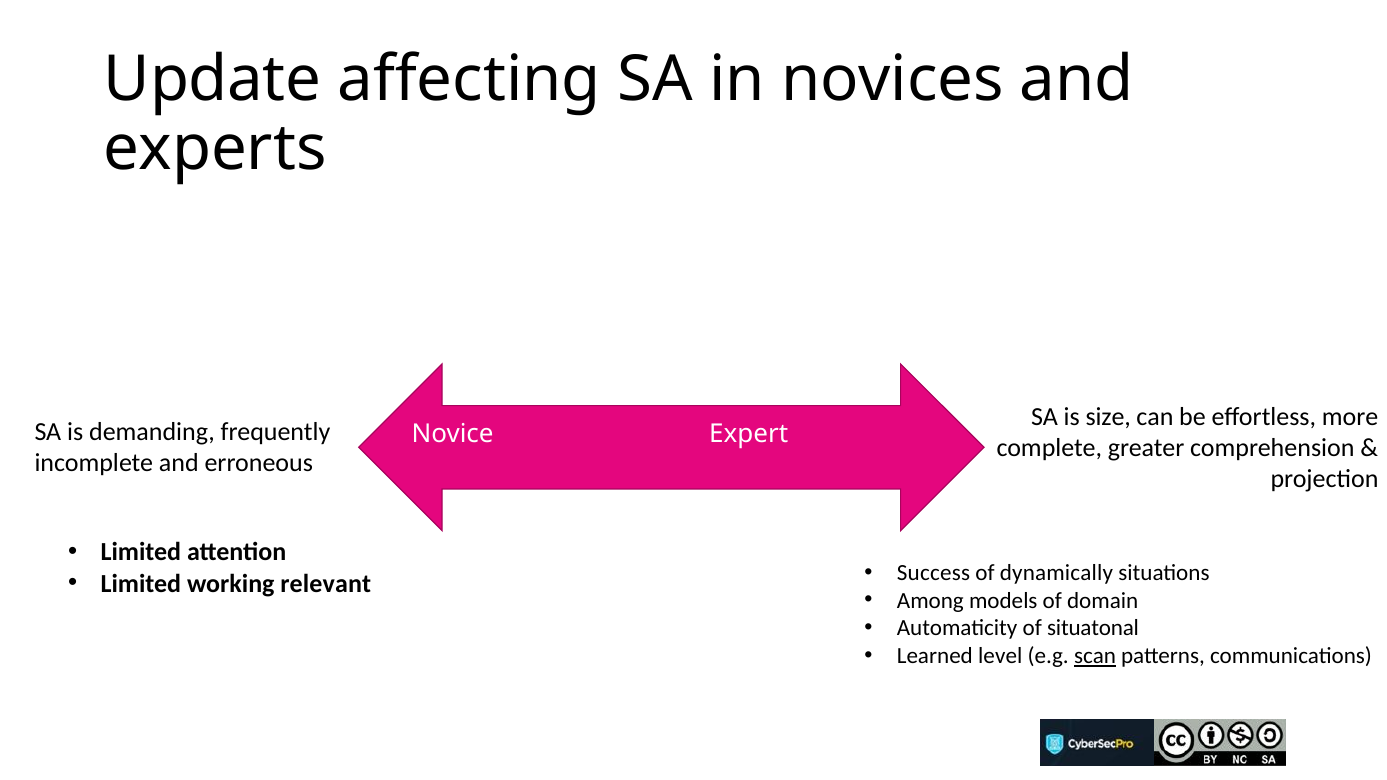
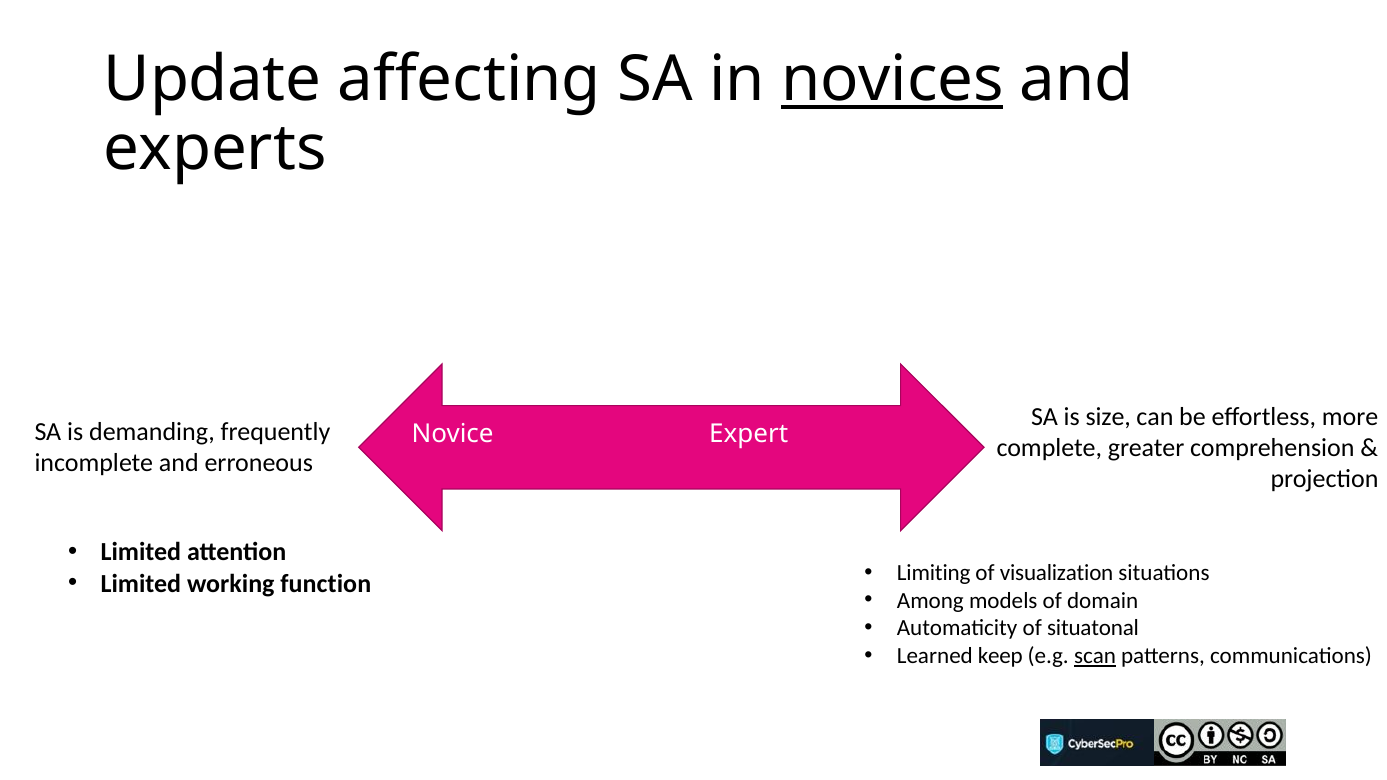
novices underline: none -> present (893, 80)
Success: Success -> Limiting (934, 573)
dynamically: dynamically -> visualization (1057, 573)
relevant: relevant -> function (326, 584)
level: level -> keep (1000, 656)
